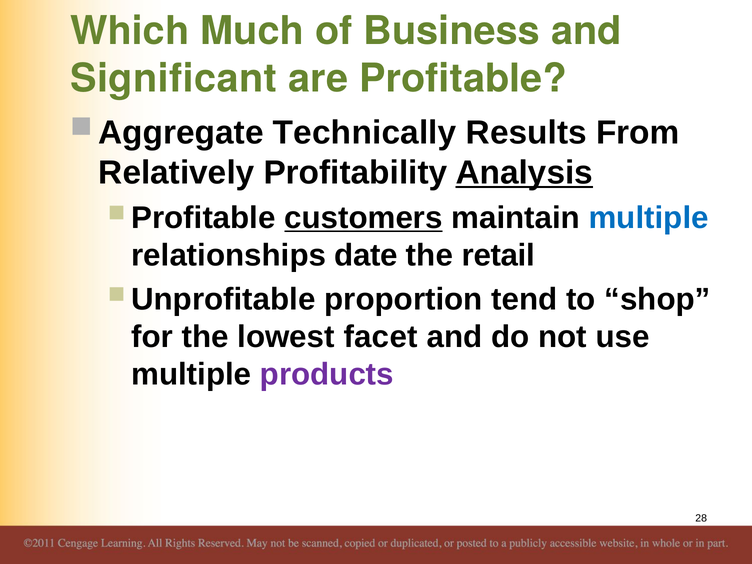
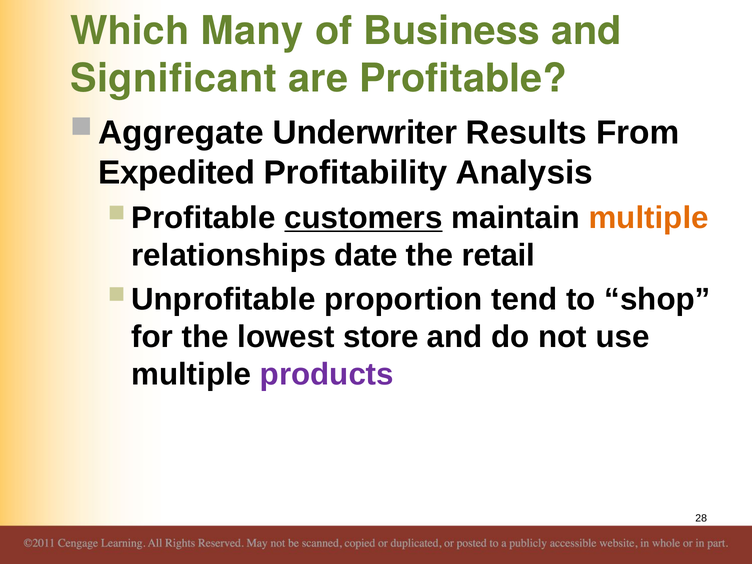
Much: Much -> Many (252, 31)
Technically: Technically -> Underwriter (365, 133)
Relatively: Relatively -> Expedited (177, 173)
Analysis underline: present -> none (524, 173)
multiple colour: blue -> orange (649, 218)
facet: facet -> store (381, 337)
